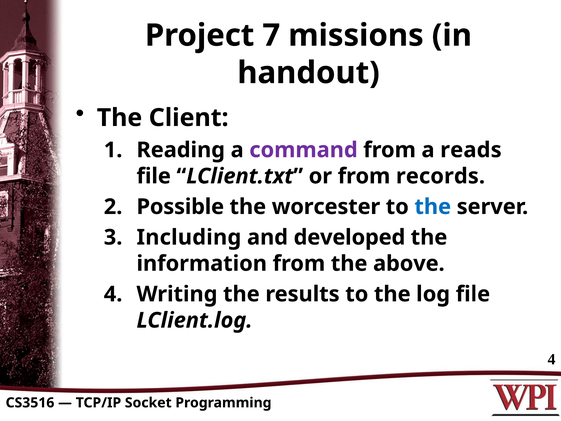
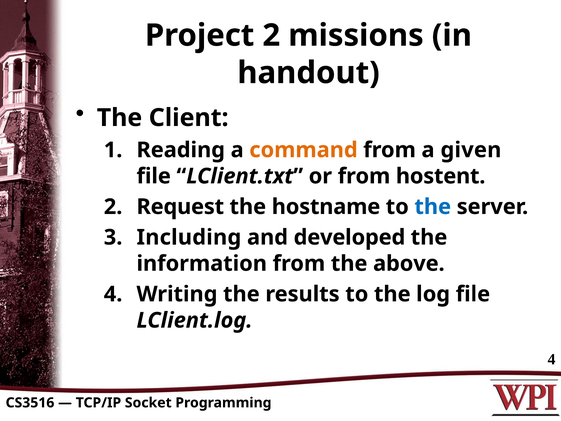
Project 7: 7 -> 2 (271, 35)
command colour: purple -> orange (304, 150)
reads: reads -> given (471, 150)
records: records -> hostent (441, 176)
Possible: Possible -> Request (180, 207)
worcester: worcester -> hostname (326, 207)
